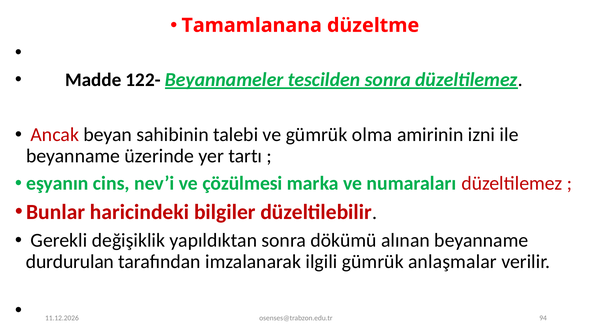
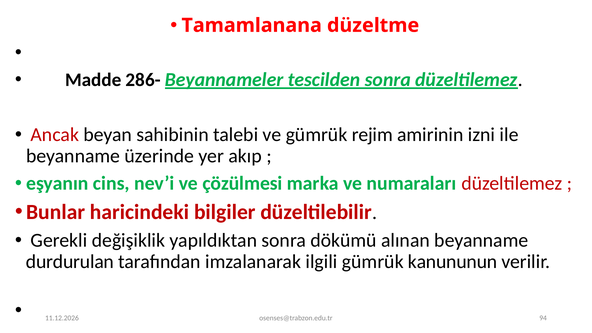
122-: 122- -> 286- (143, 80)
olma: olma -> rejim (372, 135)
tartı: tartı -> akıp (245, 156)
anlaşmalar: anlaşmalar -> kanununun (453, 262)
